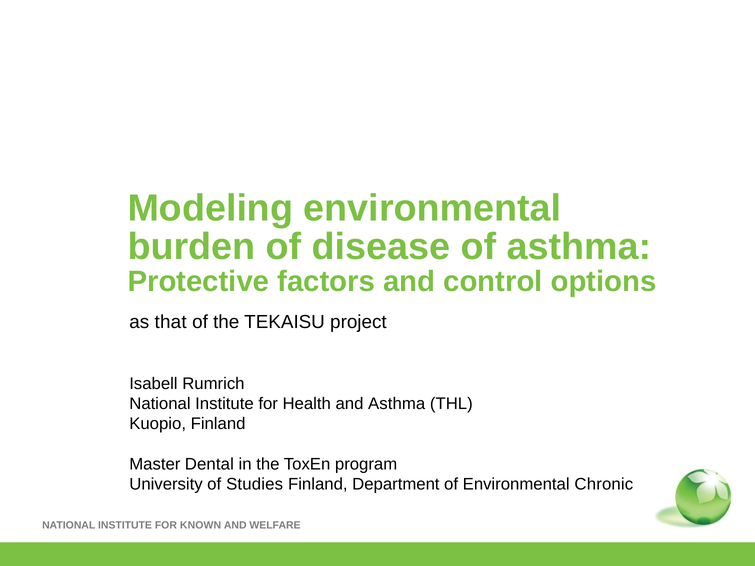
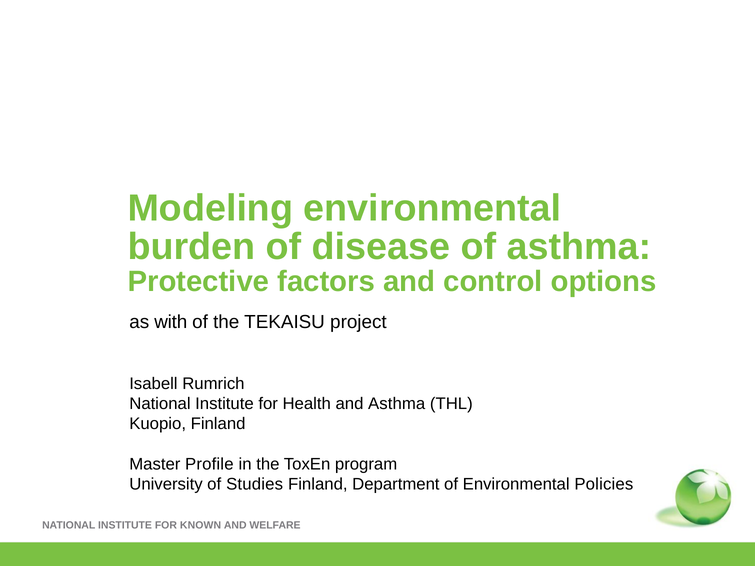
that: that -> with (171, 322)
Dental: Dental -> Profile (209, 464)
Chronic: Chronic -> Policies (604, 484)
